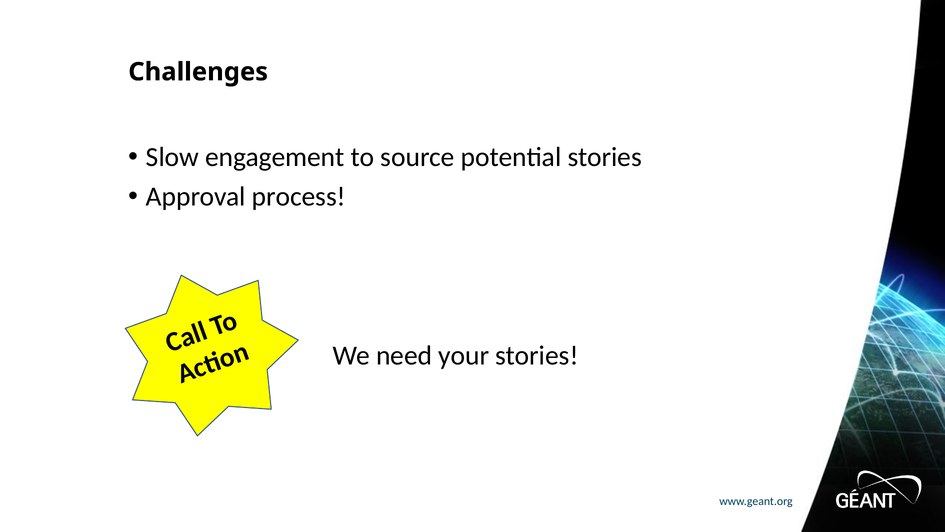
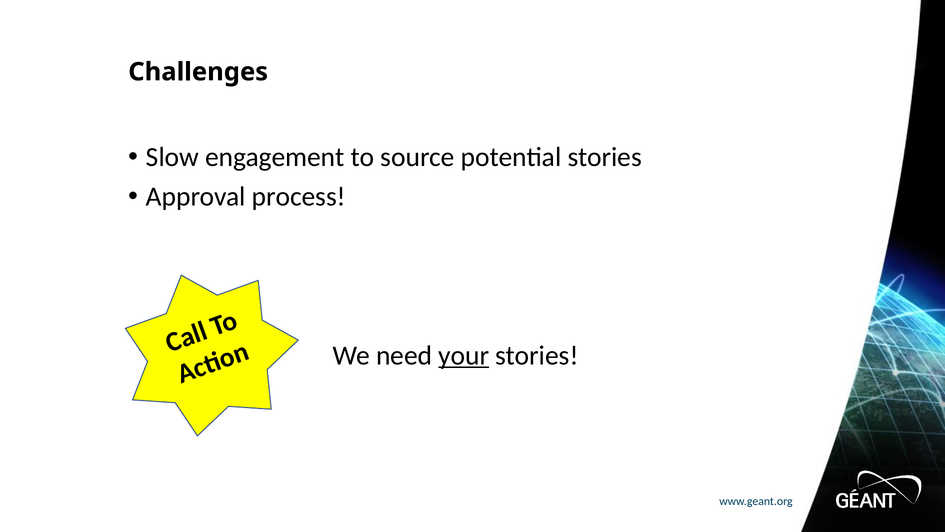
your underline: none -> present (464, 355)
